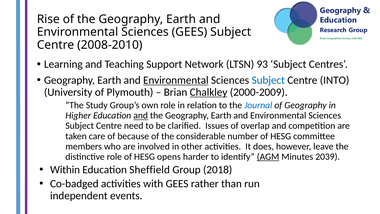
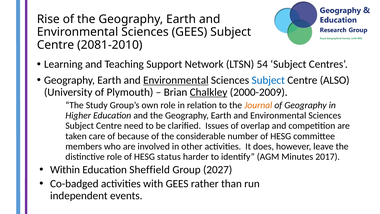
2008-2010: 2008-2010 -> 2081-2010 (110, 45)
93: 93 -> 54 (262, 64)
INTO: INTO -> ALSO (335, 80)
Journal colour: blue -> orange (258, 105)
and underline: present -> none (141, 115)
opens: opens -> status (169, 156)
AGM underline: present -> none (268, 156)
2039: 2039 -> 2017 (328, 156)
2018: 2018 -> 2027 (218, 170)
